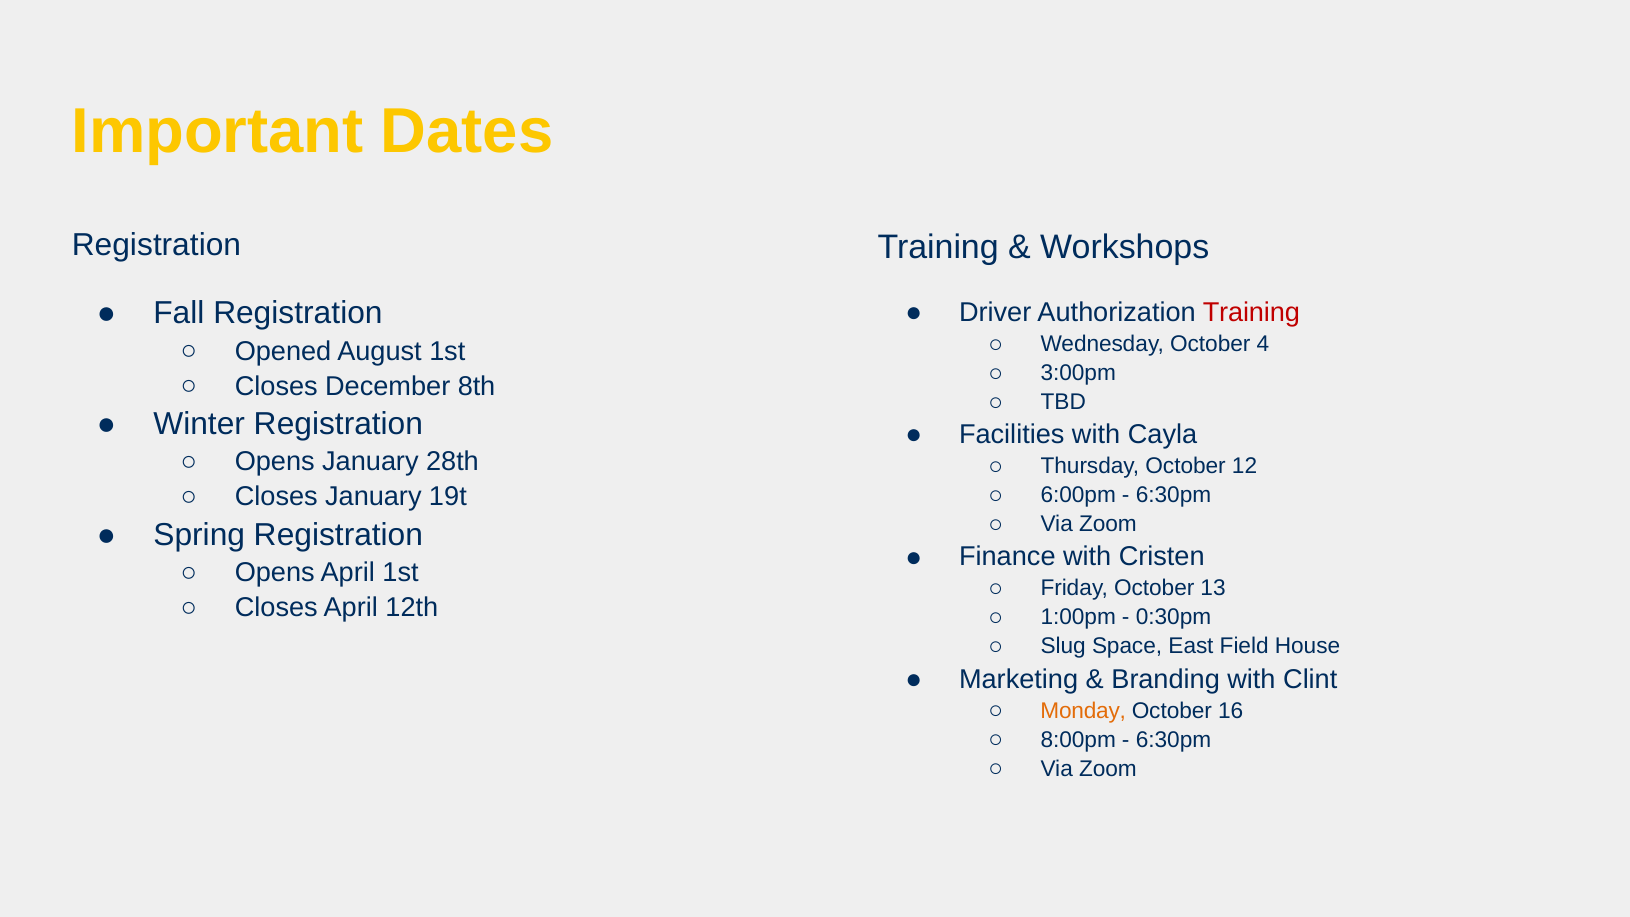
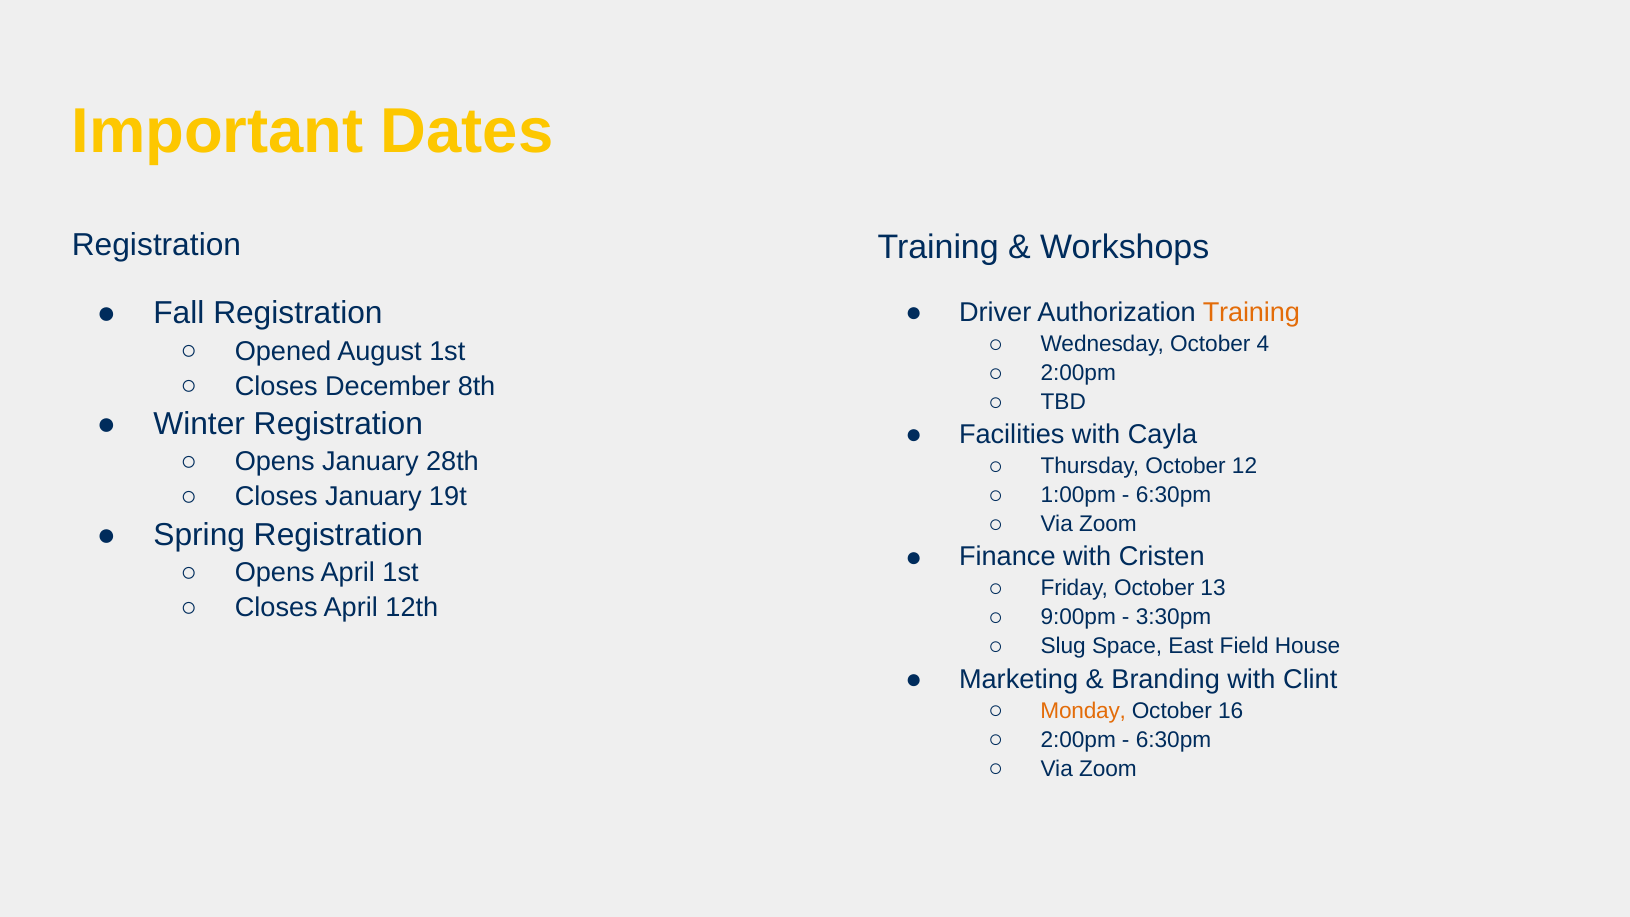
Training colour: red -> orange (1251, 313)
3:00pm: 3:00pm -> 2:00pm (1078, 373)
6:00pm: 6:00pm -> 1:00pm (1078, 495)
1:00pm: 1:00pm -> 9:00pm (1078, 617)
0:30pm: 0:30pm -> 3:30pm (1174, 617)
8:00pm: 8:00pm -> 2:00pm (1078, 740)
